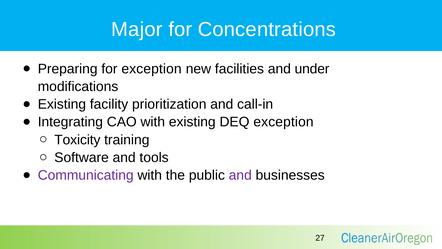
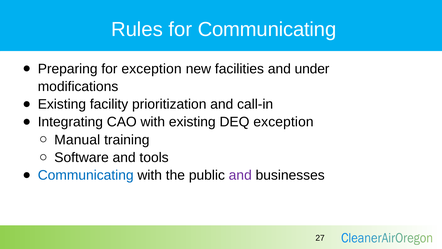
Major: Major -> Rules (137, 29)
for Concentrations: Concentrations -> Communicating (267, 29)
Toxicity: Toxicity -> Manual (77, 140)
Communicating colour: purple -> blue (86, 175)
